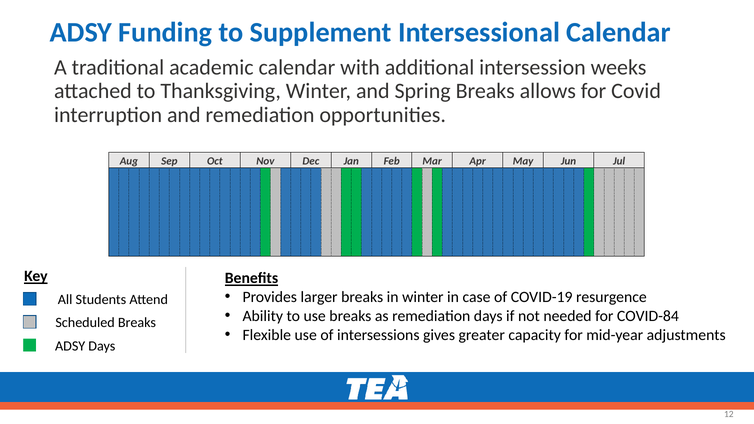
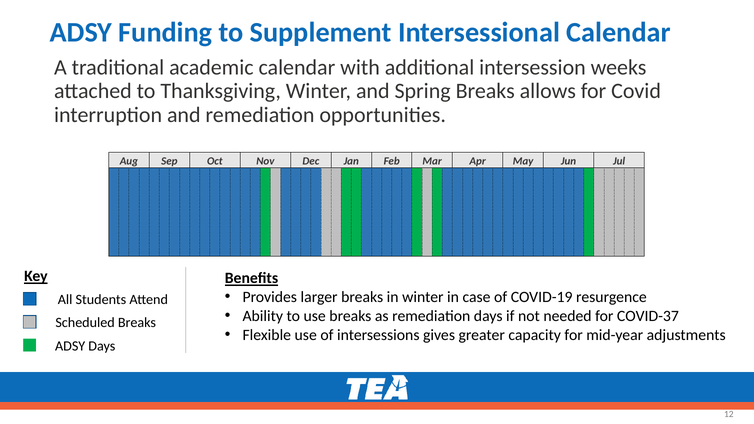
COVID-84: COVID-84 -> COVID-37 (648, 316)
